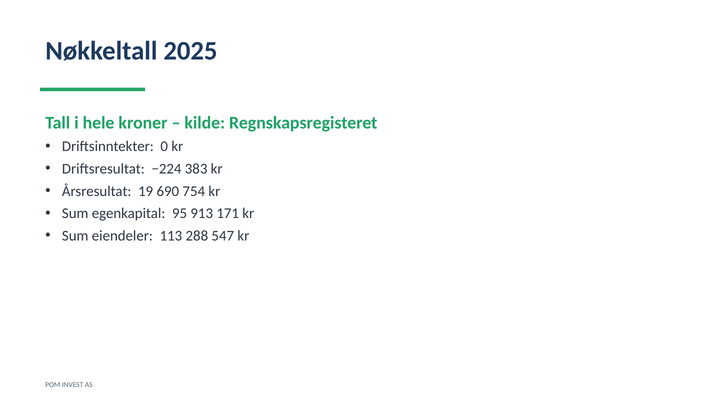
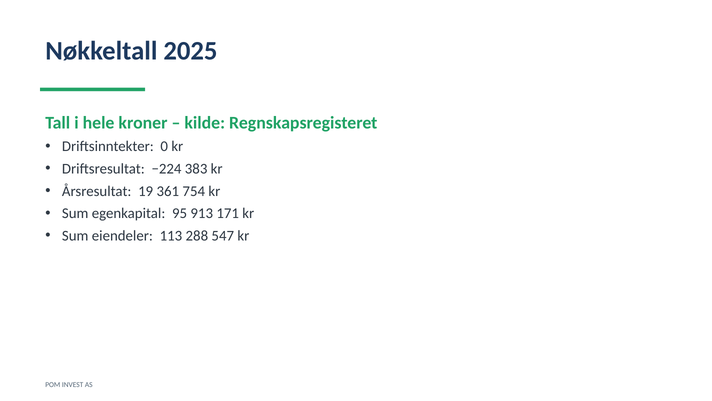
690: 690 -> 361 (168, 191)
